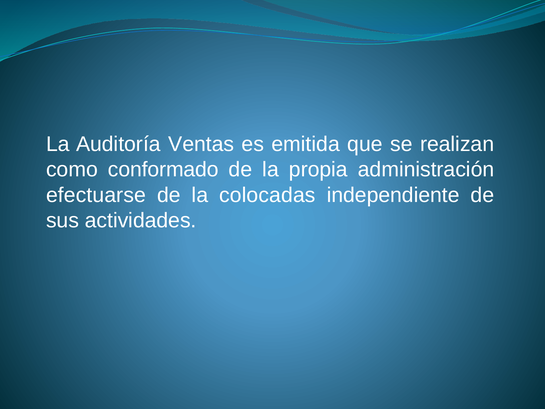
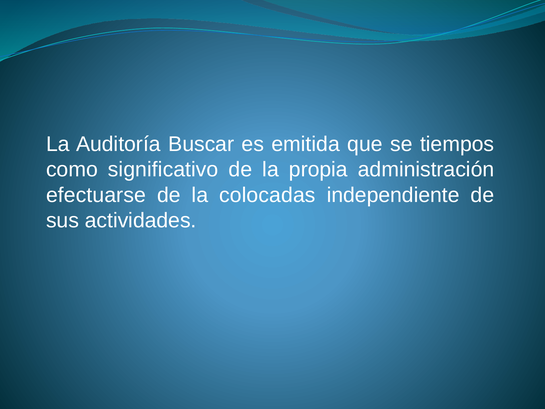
Ventas: Ventas -> Buscar (201, 144)
realizan: realizan -> tiempos (457, 144)
conformado: conformado -> significativo (163, 169)
